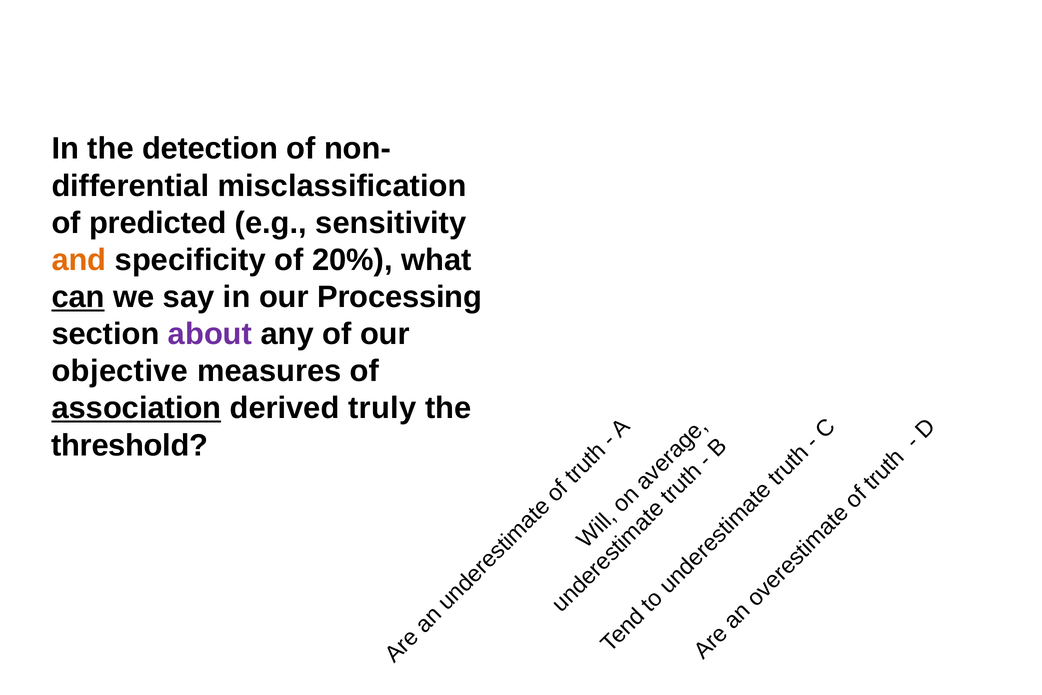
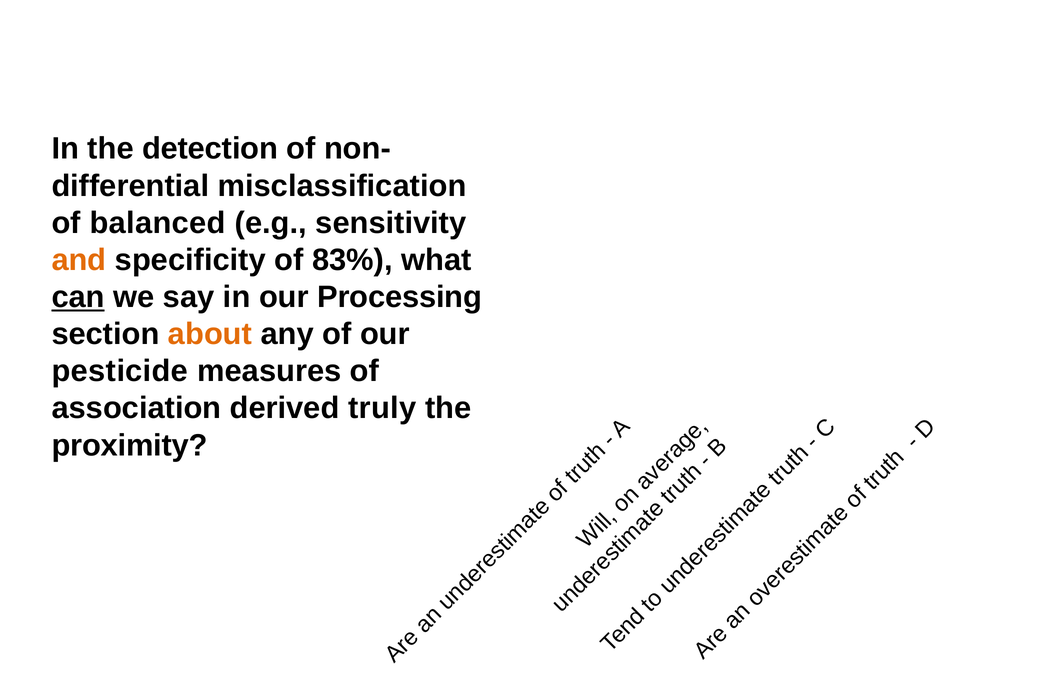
predicted: predicted -> balanced (158, 223)
20%: 20% -> 83% (352, 260)
about colour: purple -> orange (210, 334)
objective: objective -> pesticide (120, 371)
association underline: present -> none (136, 408)
threshold: threshold -> proximity (130, 445)
